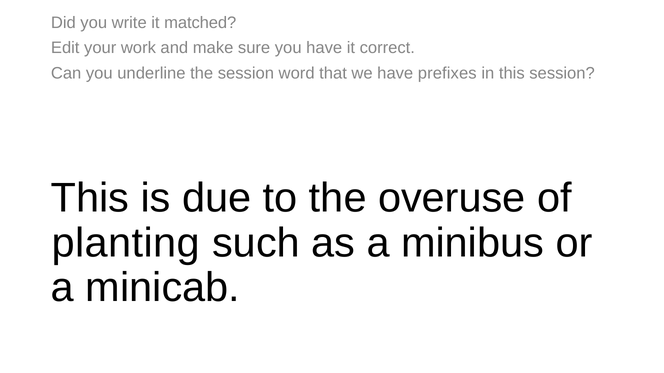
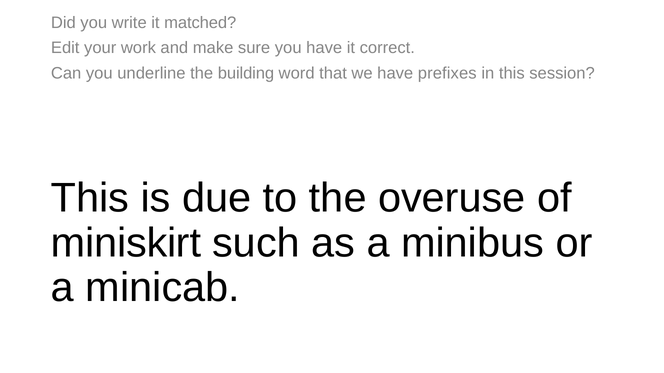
the session: session -> building (246, 73)
planting: planting -> miniskirt (126, 243)
